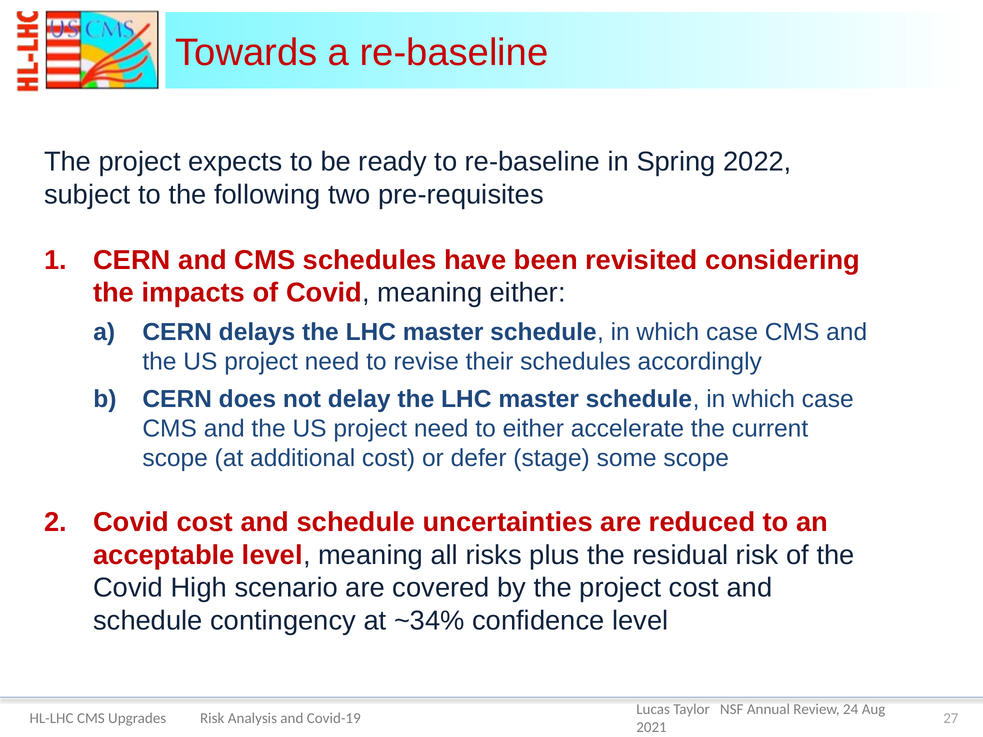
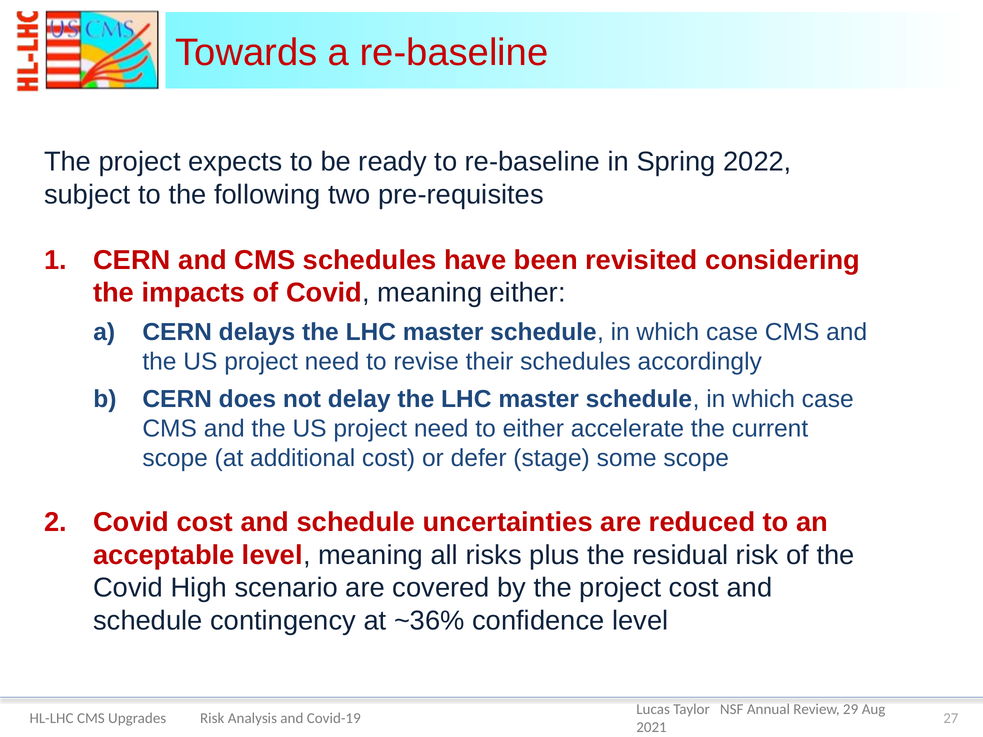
~34%: ~34% -> ~36% (429, 621)
24: 24 -> 29 (851, 710)
